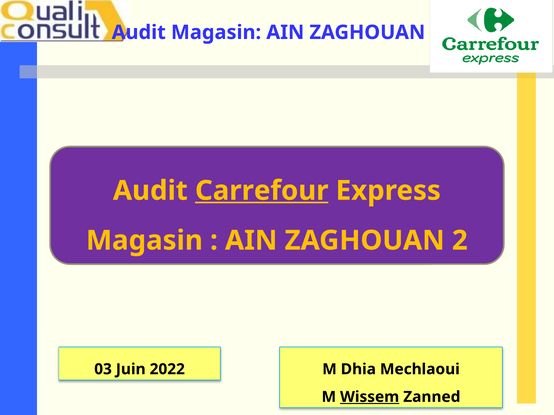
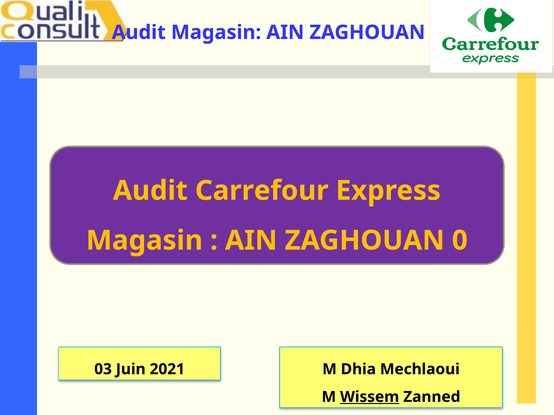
Carrefour underline: present -> none (262, 191)
2: 2 -> 0 (460, 241)
2022: 2022 -> 2021 (167, 370)
